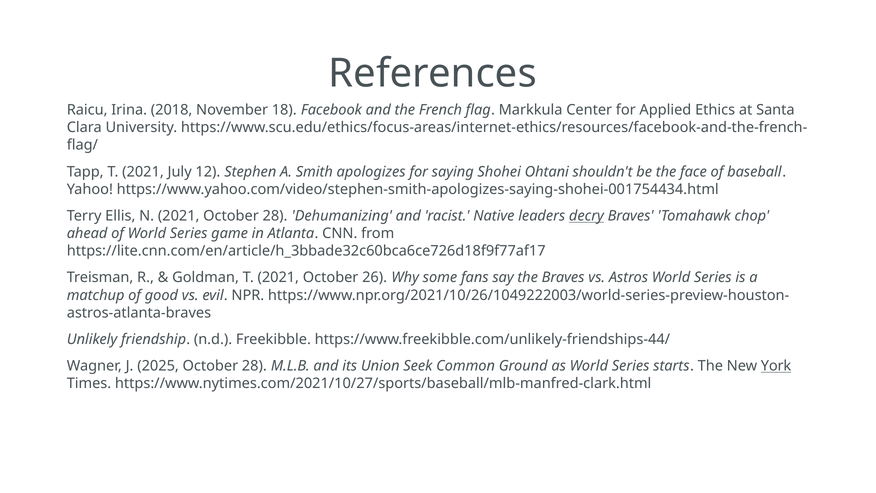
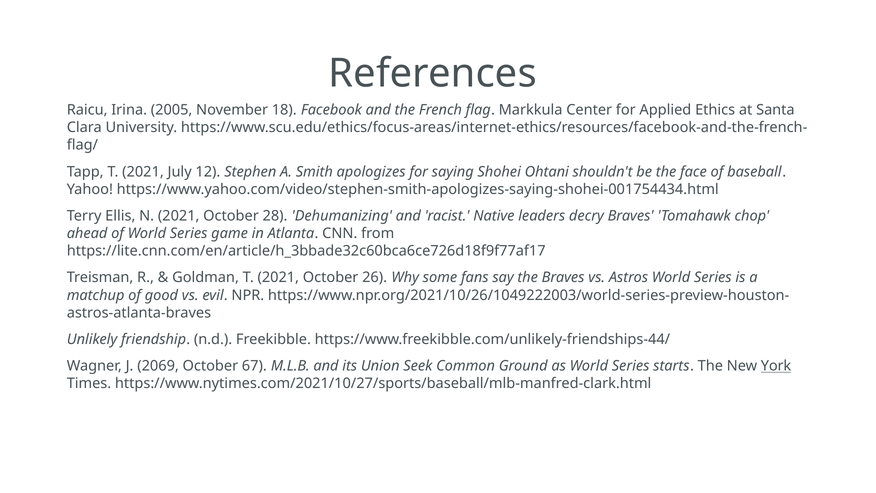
2018: 2018 -> 2005 (172, 110)
decry underline: present -> none (586, 216)
2025: 2025 -> 2069 (158, 366)
28: 28 -> 67 (254, 366)
